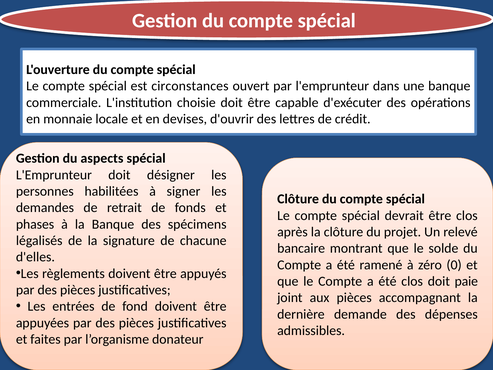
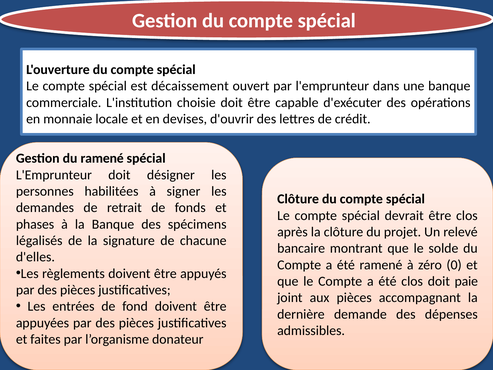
circonstances: circonstances -> décaissement (190, 86)
du aspects: aspects -> ramené (102, 158)
